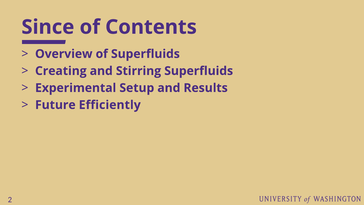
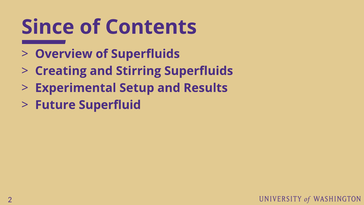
Efficiently: Efficiently -> Superfluid (110, 105)
